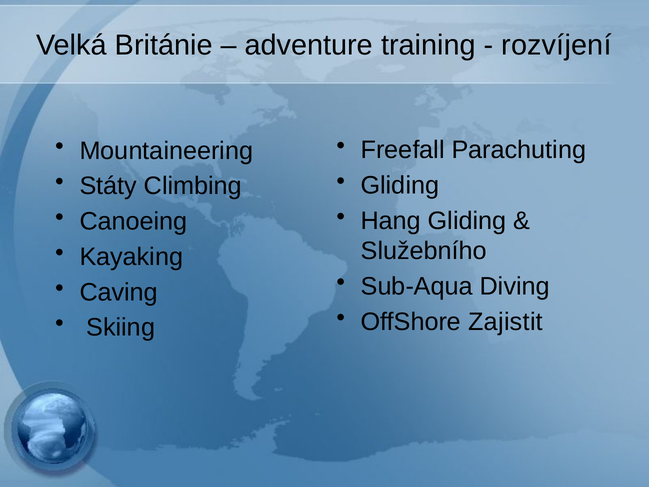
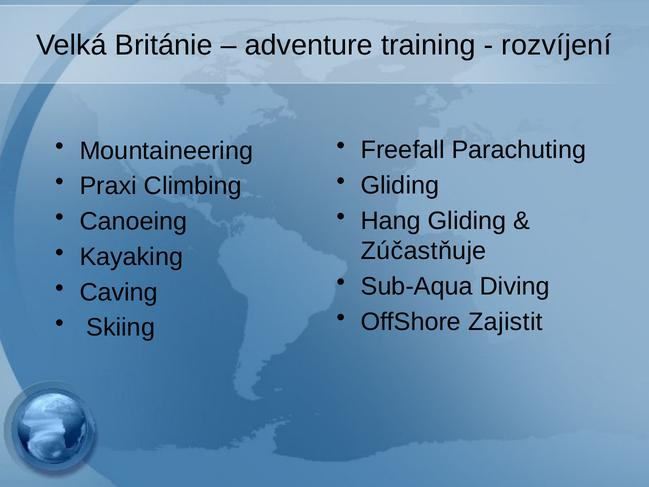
Státy: Státy -> Praxi (108, 186)
Služebního: Služebního -> Zúčastňuje (424, 251)
